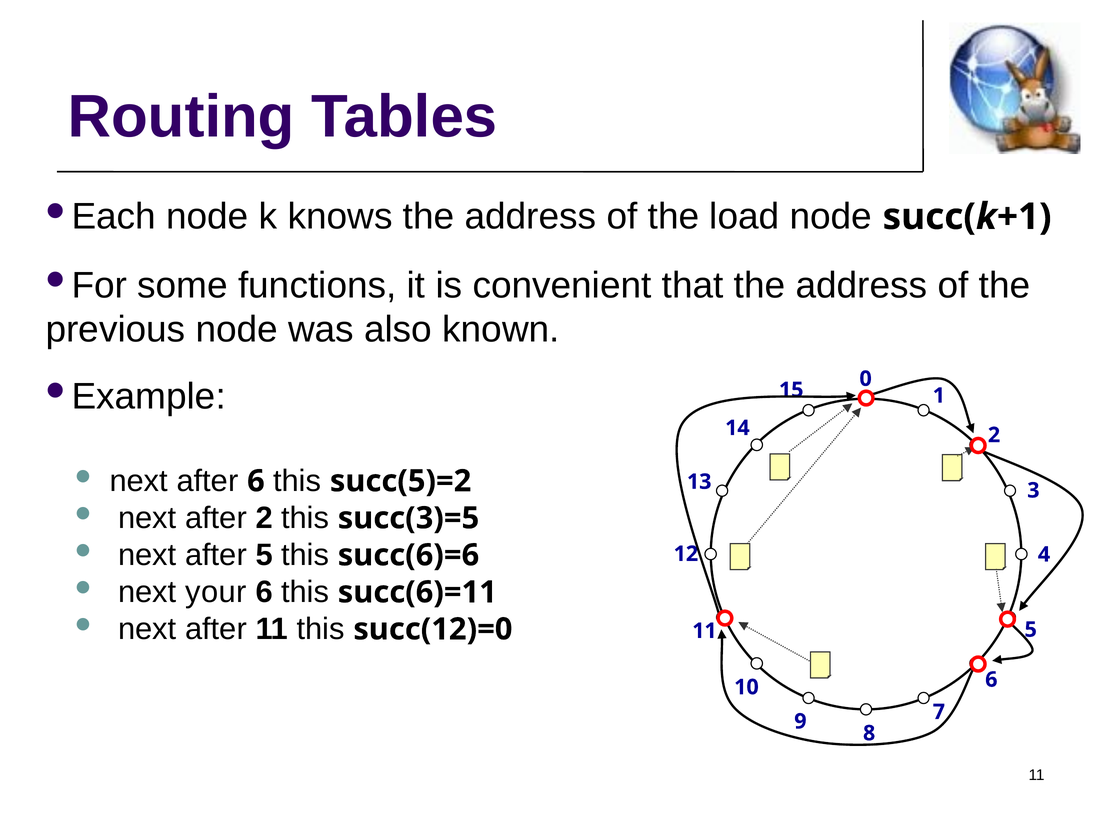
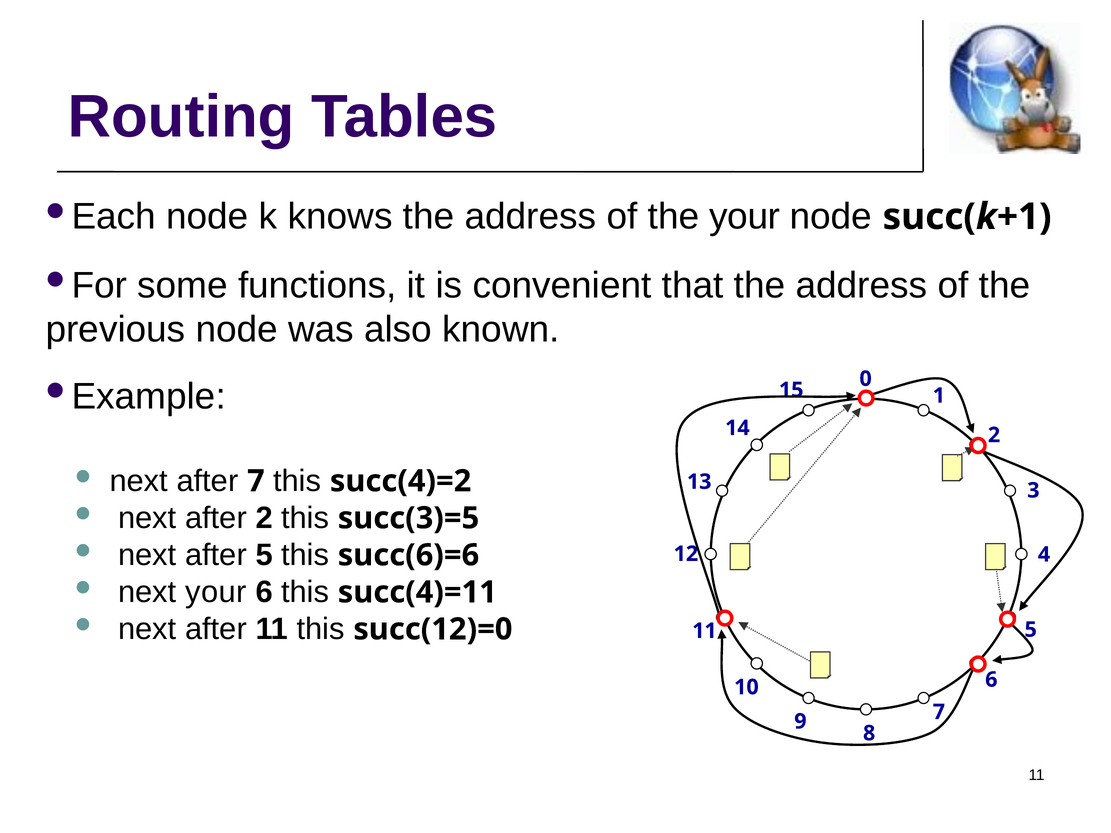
the load: load -> your (745, 217)
after 6: 6 -> 7 (256, 481)
succ(5)=2: succ(5)=2 -> succ(4)=2 (401, 481)
succ(6)=11: succ(6)=11 -> succ(4)=11 (417, 592)
